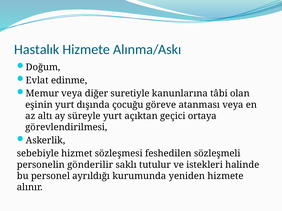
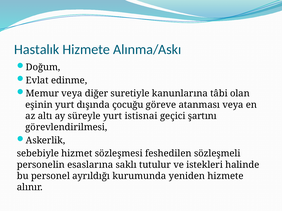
açıktan: açıktan -> istisnai (141, 116)
ortaya: ortaya -> şartını (202, 116)
gönderilir: gönderilir -> esaslarına (90, 165)
